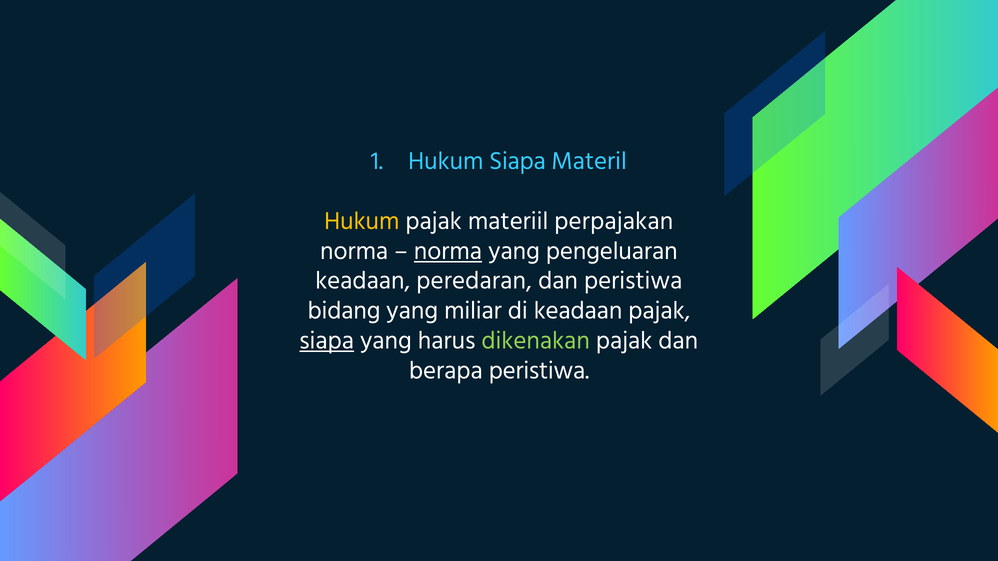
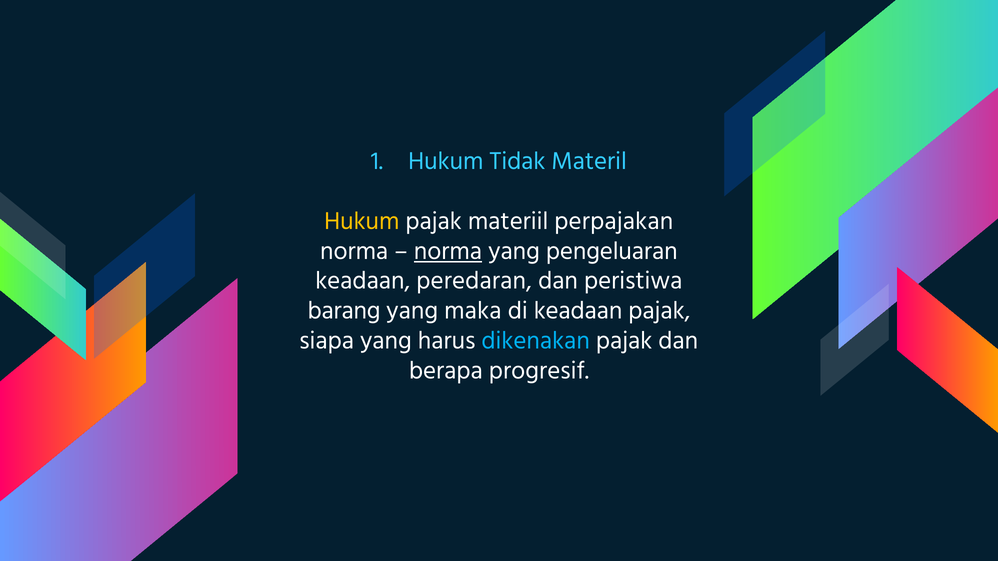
Hukum Siapa: Siapa -> Tidak (517, 161)
bidang: bidang -> barang (344, 311)
miliar: miliar -> maka (473, 311)
siapa underline: present -> none (327, 341)
dikenakan colour: light green -> light blue (536, 341)
berapa peristiwa: peristiwa -> progresif (539, 371)
